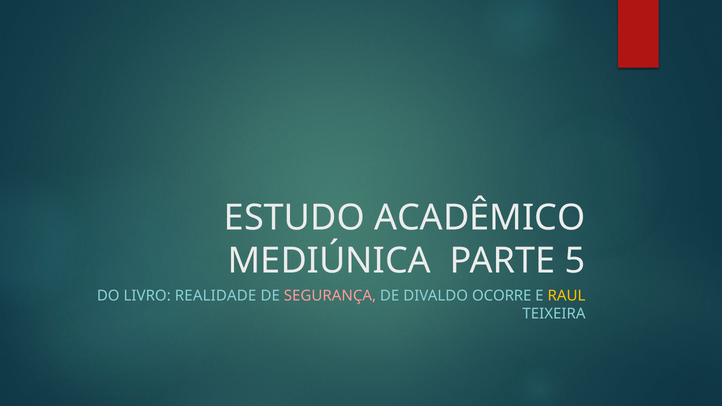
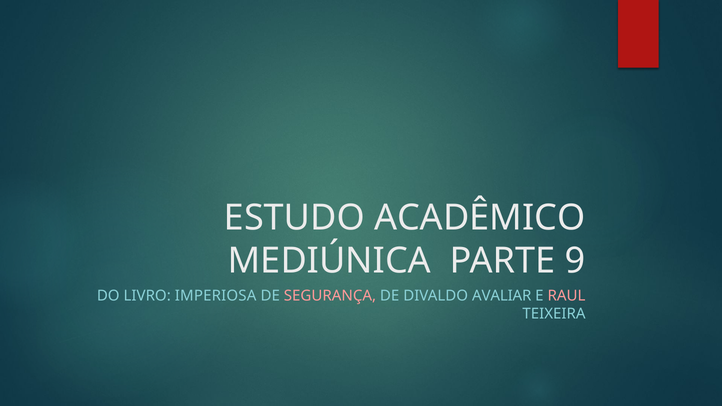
5: 5 -> 9 (575, 261)
REALIDADE: REALIDADE -> IMPERIOSA (216, 296)
OCORRE: OCORRE -> AVALIAR (502, 296)
RAUL colour: yellow -> pink (566, 296)
